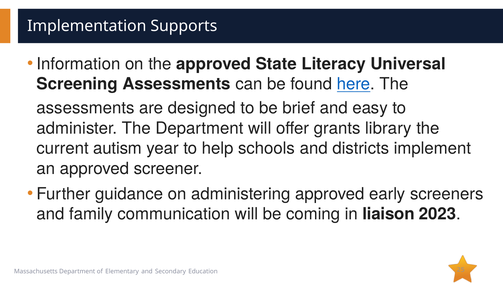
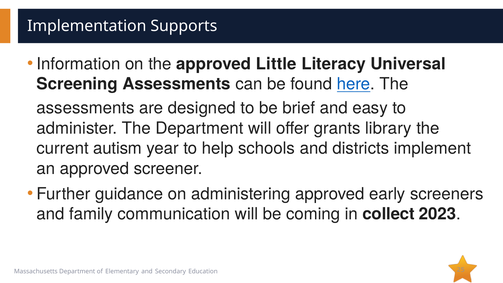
State: State -> Little (276, 64)
liaison: liaison -> collect (389, 214)
